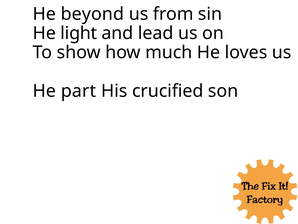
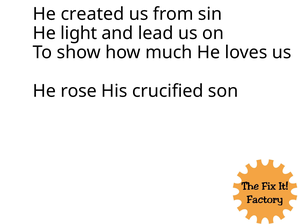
beyond: beyond -> created (92, 14)
part: part -> rose (79, 91)
